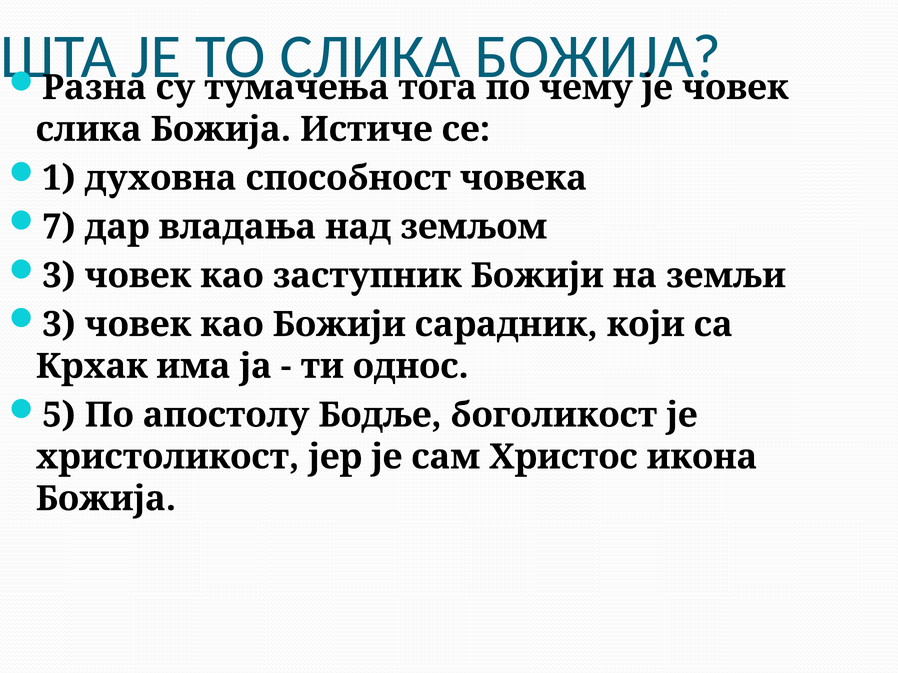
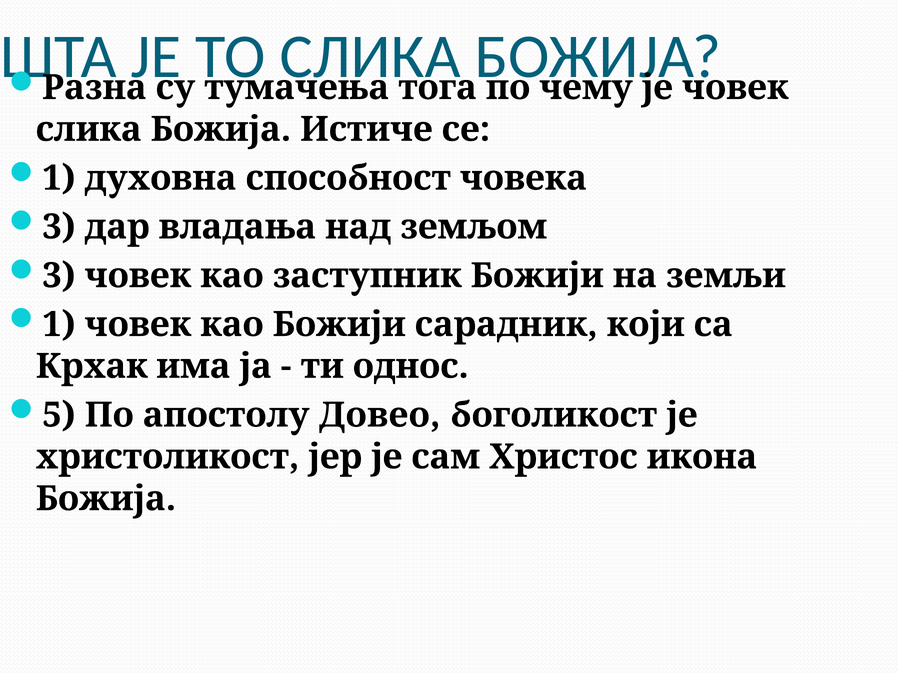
7: 7 -> 3 (59, 227)
3: 3 -> 1 (59, 325)
Бодље: Бодље -> Довео (380, 415)
